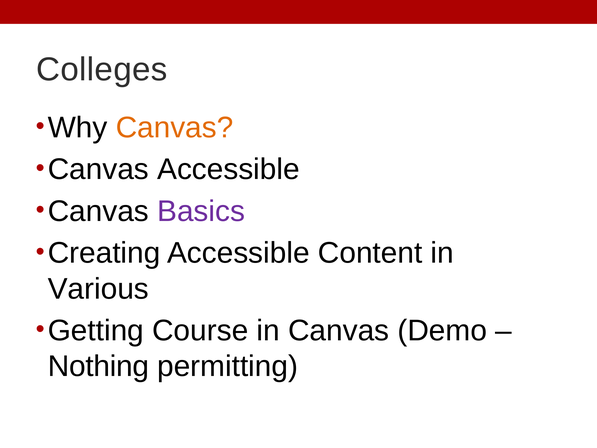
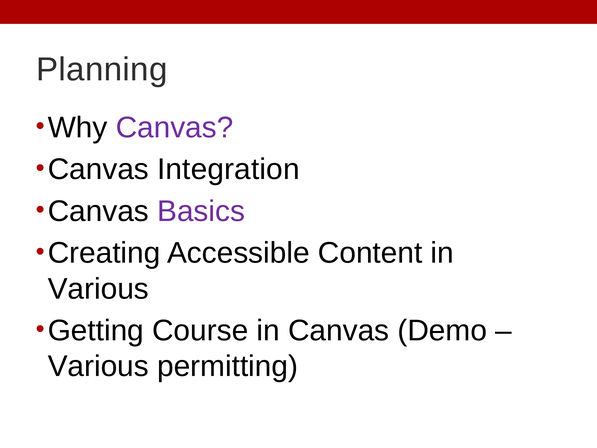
Colleges: Colleges -> Planning (102, 69)
Canvas colour: orange -> purple (175, 127)
Canvas Accessible: Accessible -> Integration (228, 169)
Nothing: Nothing -> Various (98, 366)
